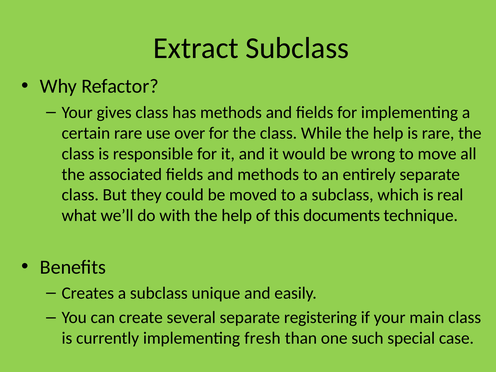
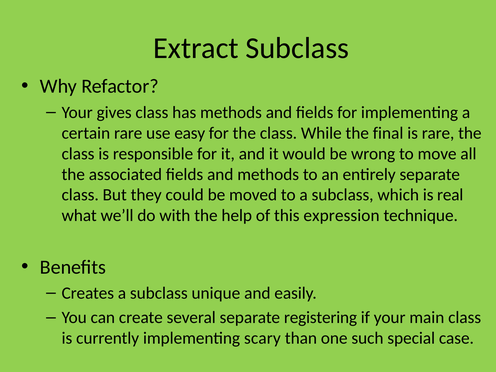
over: over -> easy (190, 133)
While the help: help -> final (388, 133)
documents: documents -> expression (342, 216)
fresh: fresh -> scary (262, 338)
